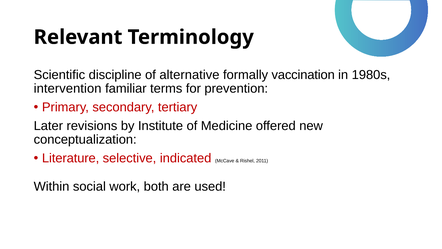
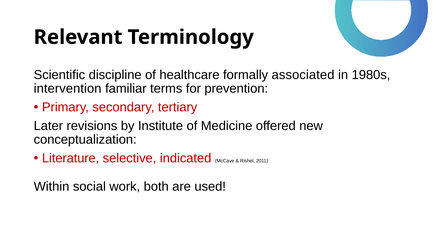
alternative: alternative -> healthcare (189, 75)
vaccination: vaccination -> associated (303, 75)
